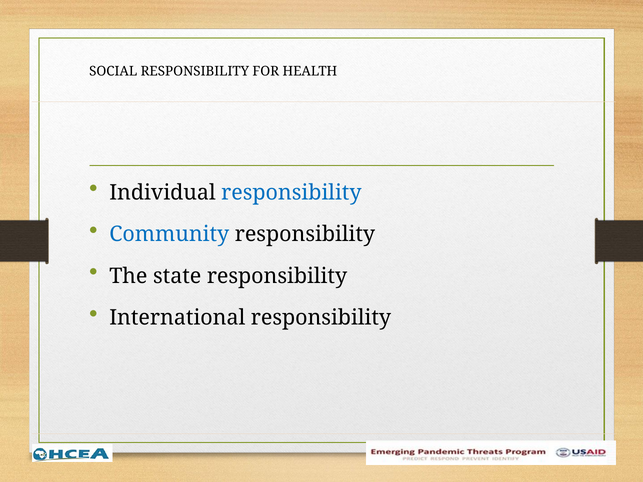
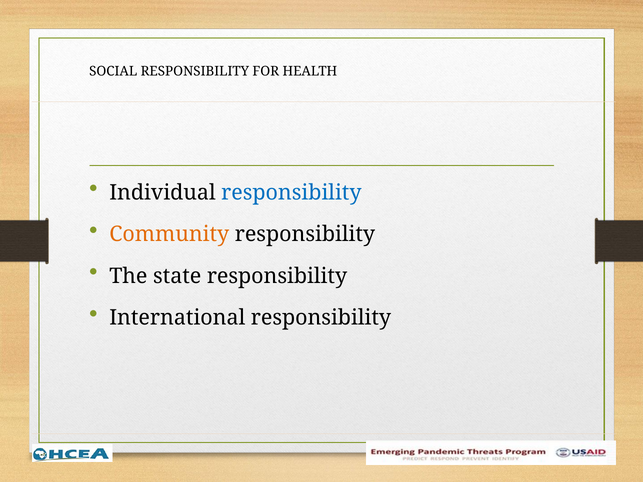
Community colour: blue -> orange (169, 234)
